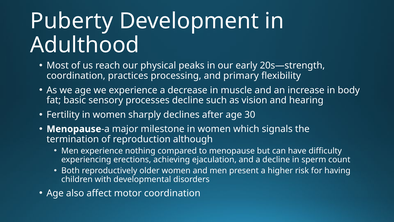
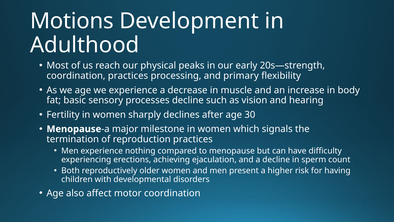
Puberty: Puberty -> Motions (72, 21)
reproduction although: although -> practices (193, 139)
